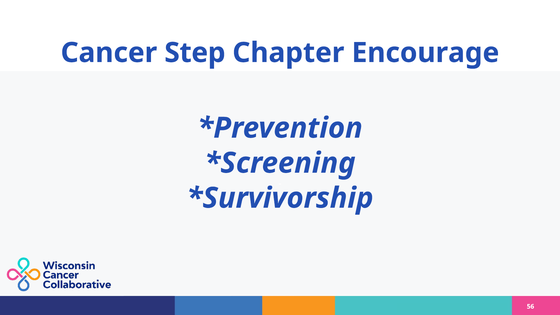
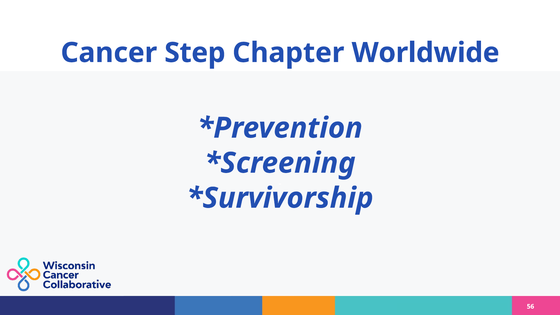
Encourage: Encourage -> Worldwide (426, 53)
